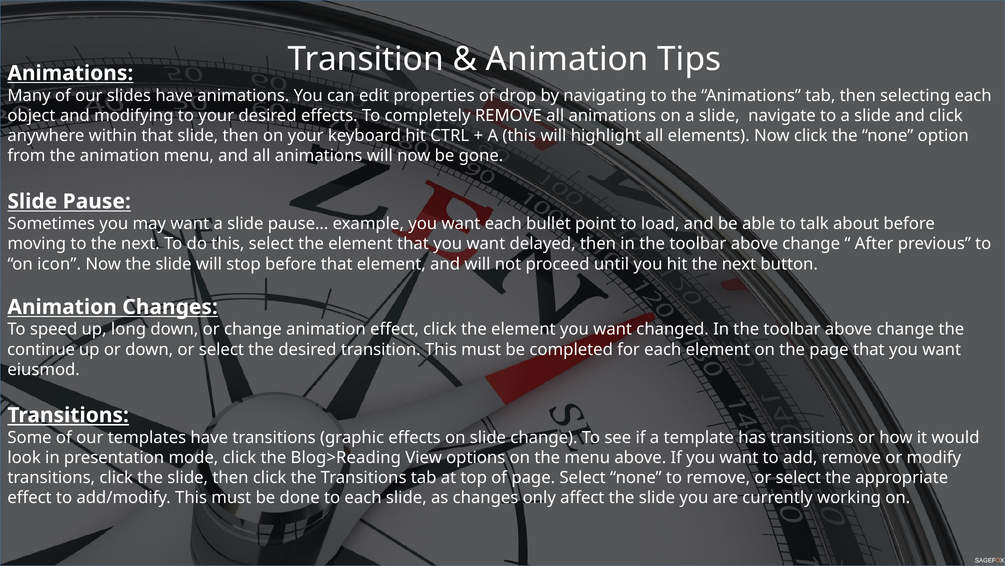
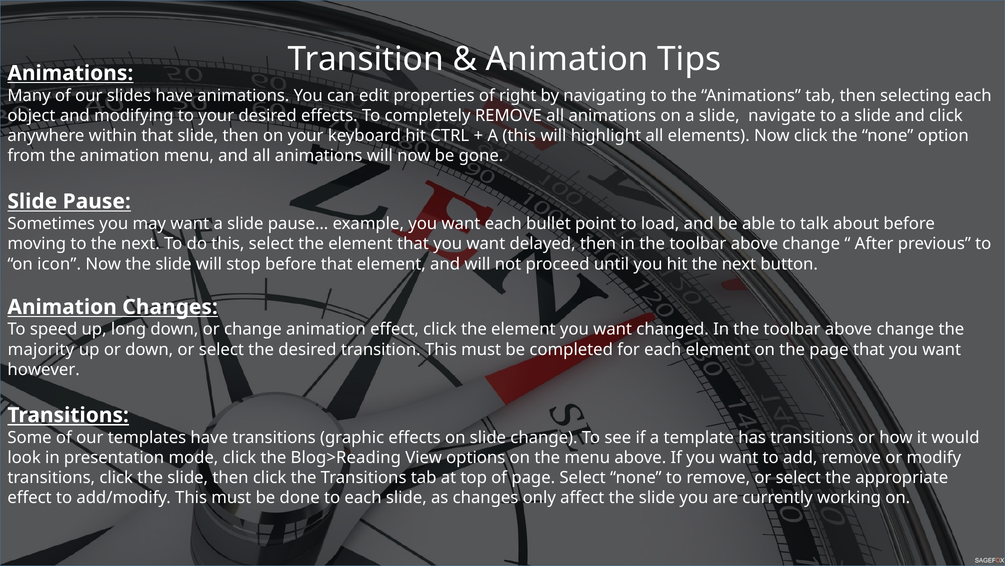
drop: drop -> right (518, 95)
continue: continue -> majority (41, 349)
eiusmod: eiusmod -> however (44, 369)
